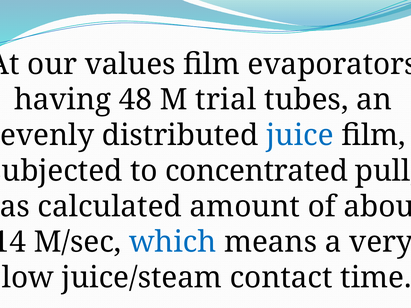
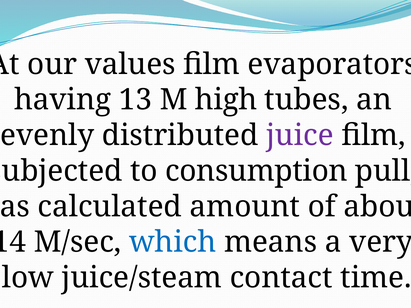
48: 48 -> 13 (135, 100)
trial: trial -> high (226, 100)
juice colour: blue -> purple (300, 136)
concentrated: concentrated -> consumption (256, 171)
